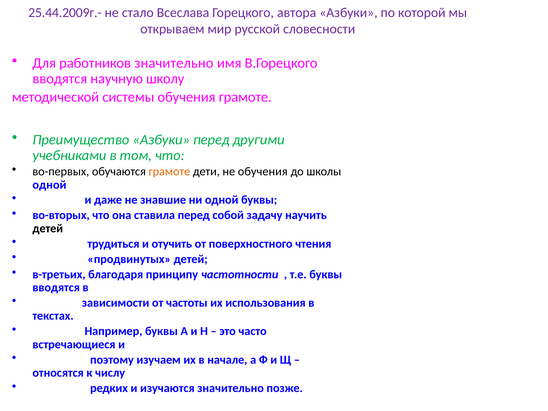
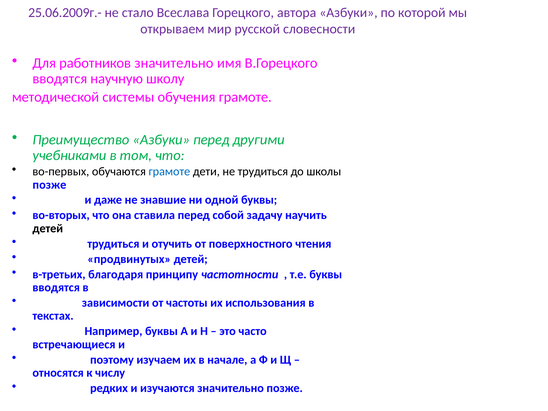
25.44.2009г.-: 25.44.2009г.- -> 25.06.2009г.- (65, 13)
грамоте colour: orange -> blue (169, 172)
не обучения: обучения -> трудиться (263, 172)
одной: одной -> позже (49, 185)
